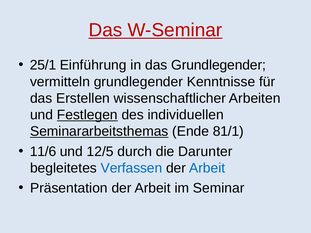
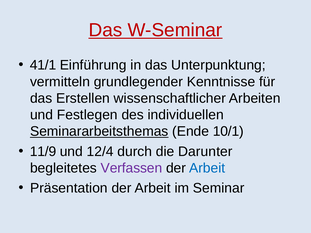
25/1: 25/1 -> 41/1 (43, 65)
das Grundlegender: Grundlegender -> Unterpunktung (218, 65)
Festlegen underline: present -> none (87, 115)
81/1: 81/1 -> 10/1 (228, 132)
11/6: 11/6 -> 11/9 (43, 152)
12/5: 12/5 -> 12/4 (100, 152)
Verfassen colour: blue -> purple (131, 168)
